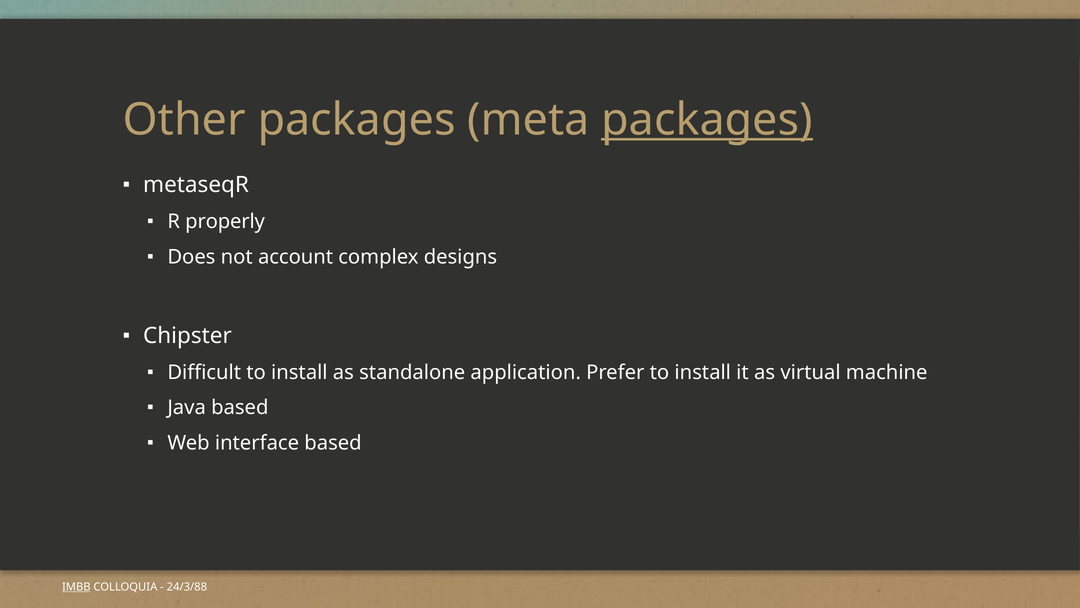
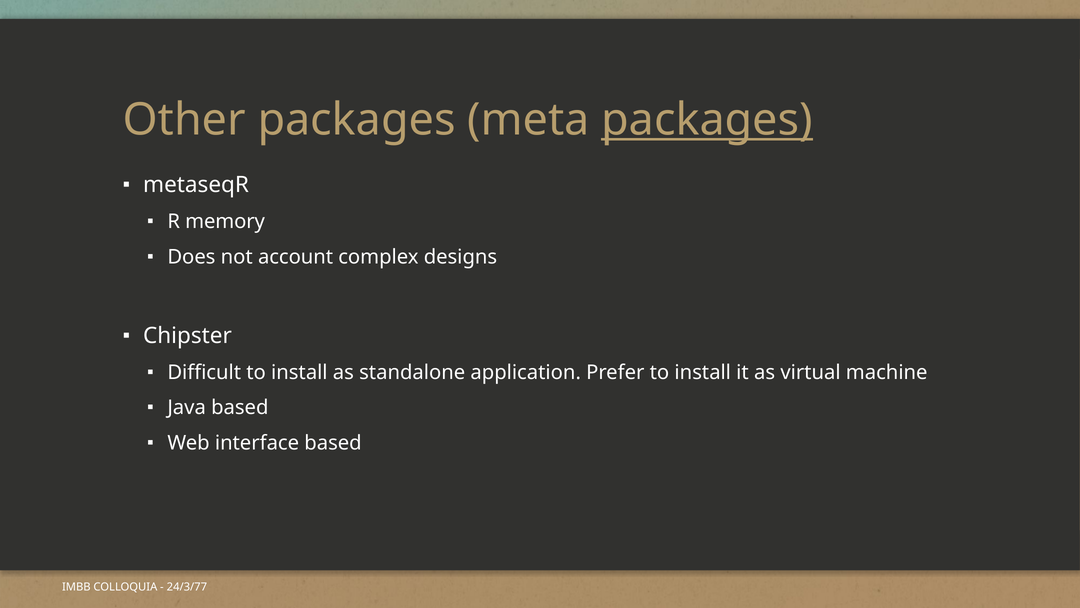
properly: properly -> memory (225, 221)
IMBB underline: present -> none (76, 586)
24/3/88: 24/3/88 -> 24/3/77 (187, 586)
